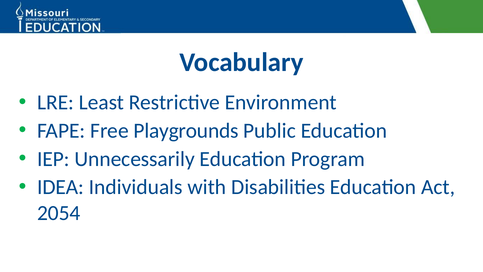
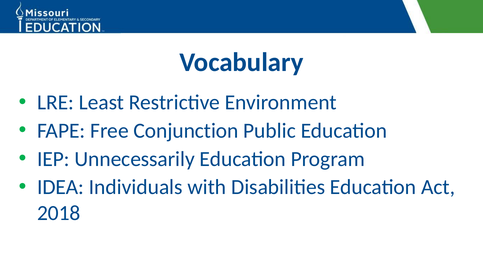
Playgrounds: Playgrounds -> Conjunction (186, 131)
2054: 2054 -> 2018 (59, 213)
